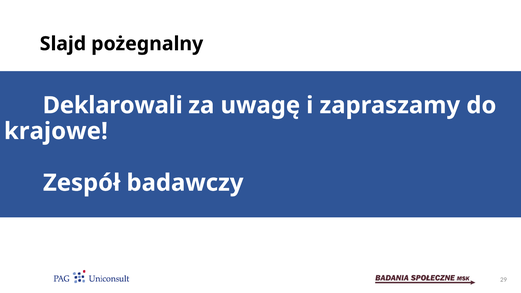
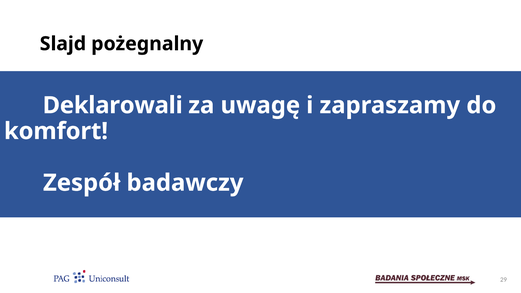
krajowe: krajowe -> komfort (56, 131)
